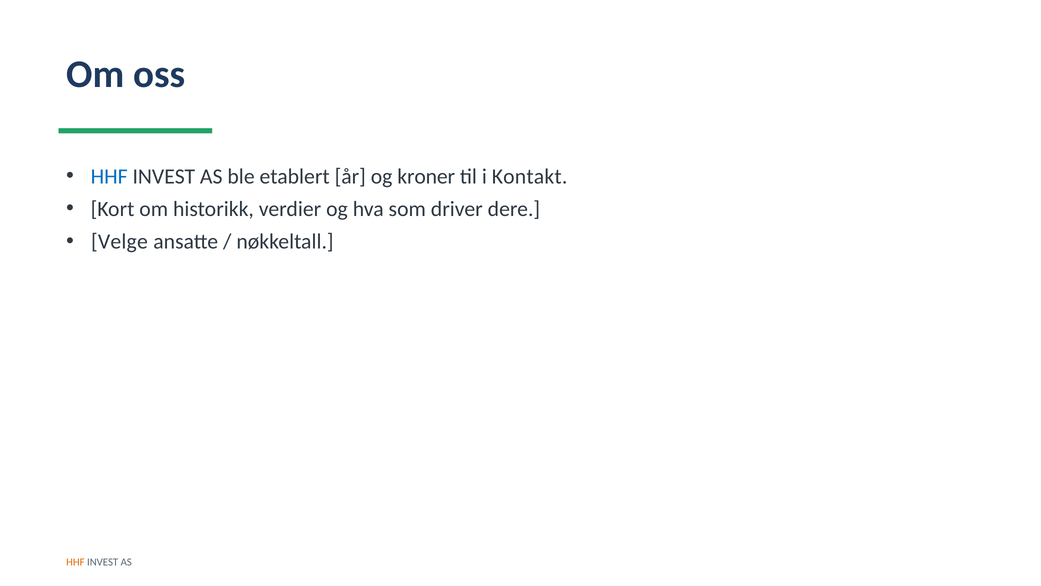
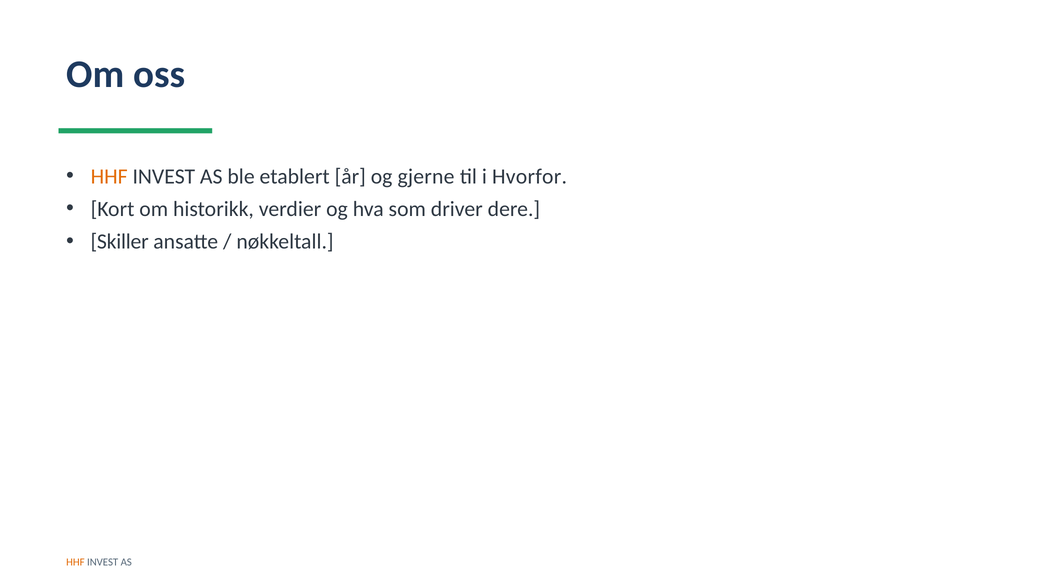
HHF colour: blue -> orange (109, 176)
kroner: kroner -> gjerne (426, 176)
Kontakt: Kontakt -> Hvorfor (530, 176)
Velge: Velge -> Skiller (120, 241)
